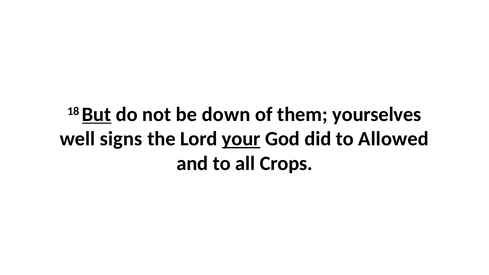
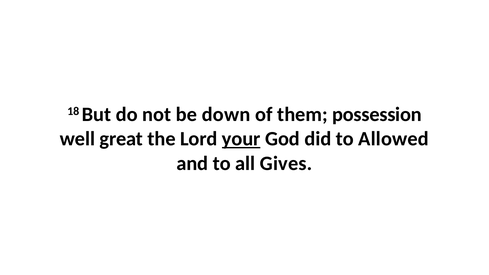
But underline: present -> none (97, 114)
yourselves: yourselves -> possession (377, 114)
signs: signs -> great (121, 139)
Crops: Crops -> Gives (286, 163)
